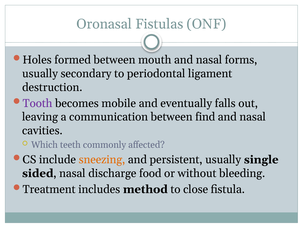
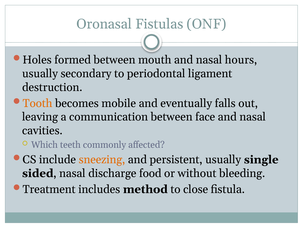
forms: forms -> hours (241, 60)
Tooth colour: purple -> orange (38, 103)
find: find -> face (205, 117)
